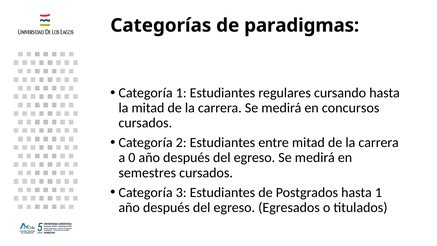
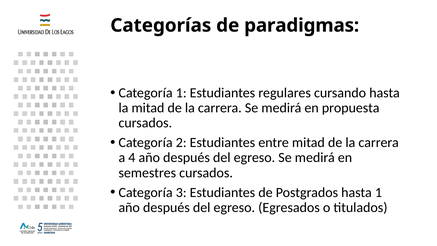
concursos: concursos -> propuesta (351, 108)
0: 0 -> 4 (132, 158)
